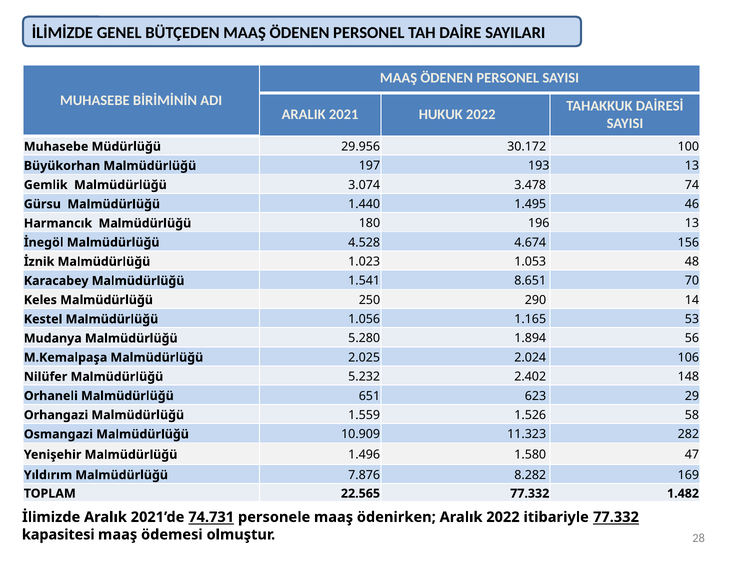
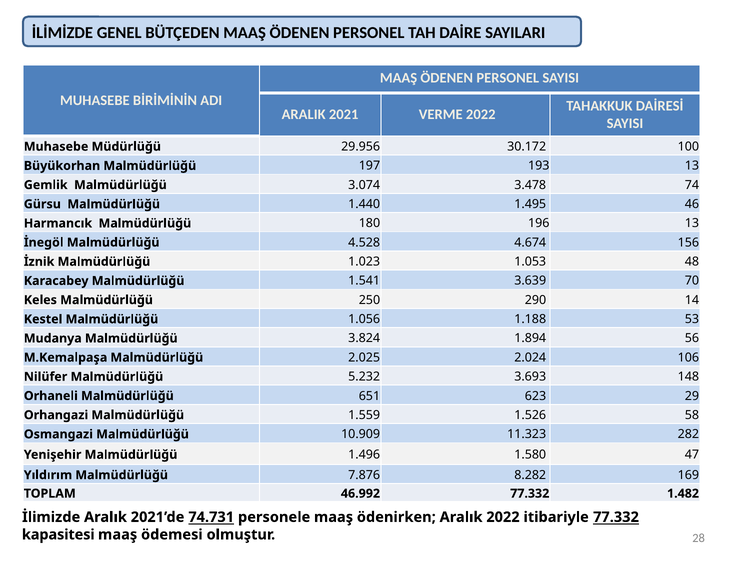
HUKUK: HUKUK -> VERME (441, 115)
8.651: 8.651 -> 3.639 (530, 281)
1.165: 1.165 -> 1.188 (530, 319)
5.280: 5.280 -> 3.824 (364, 339)
2.402: 2.402 -> 3.693 (530, 377)
22.565: 22.565 -> 46.992 (360, 494)
